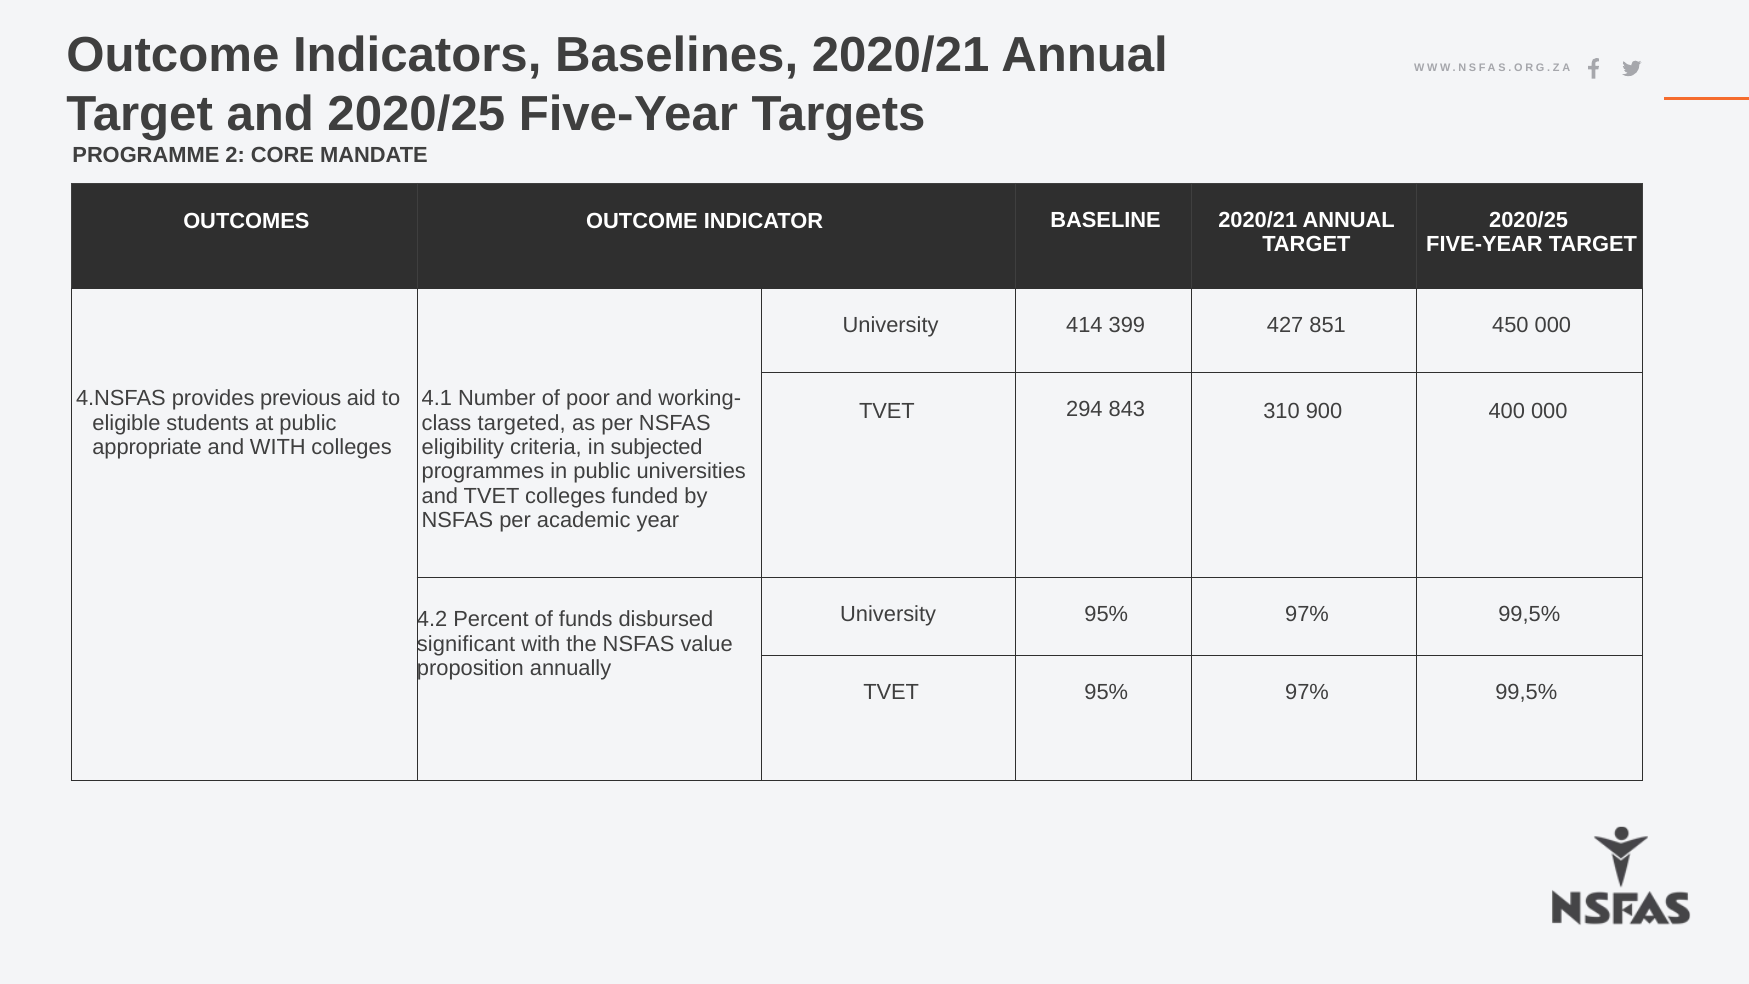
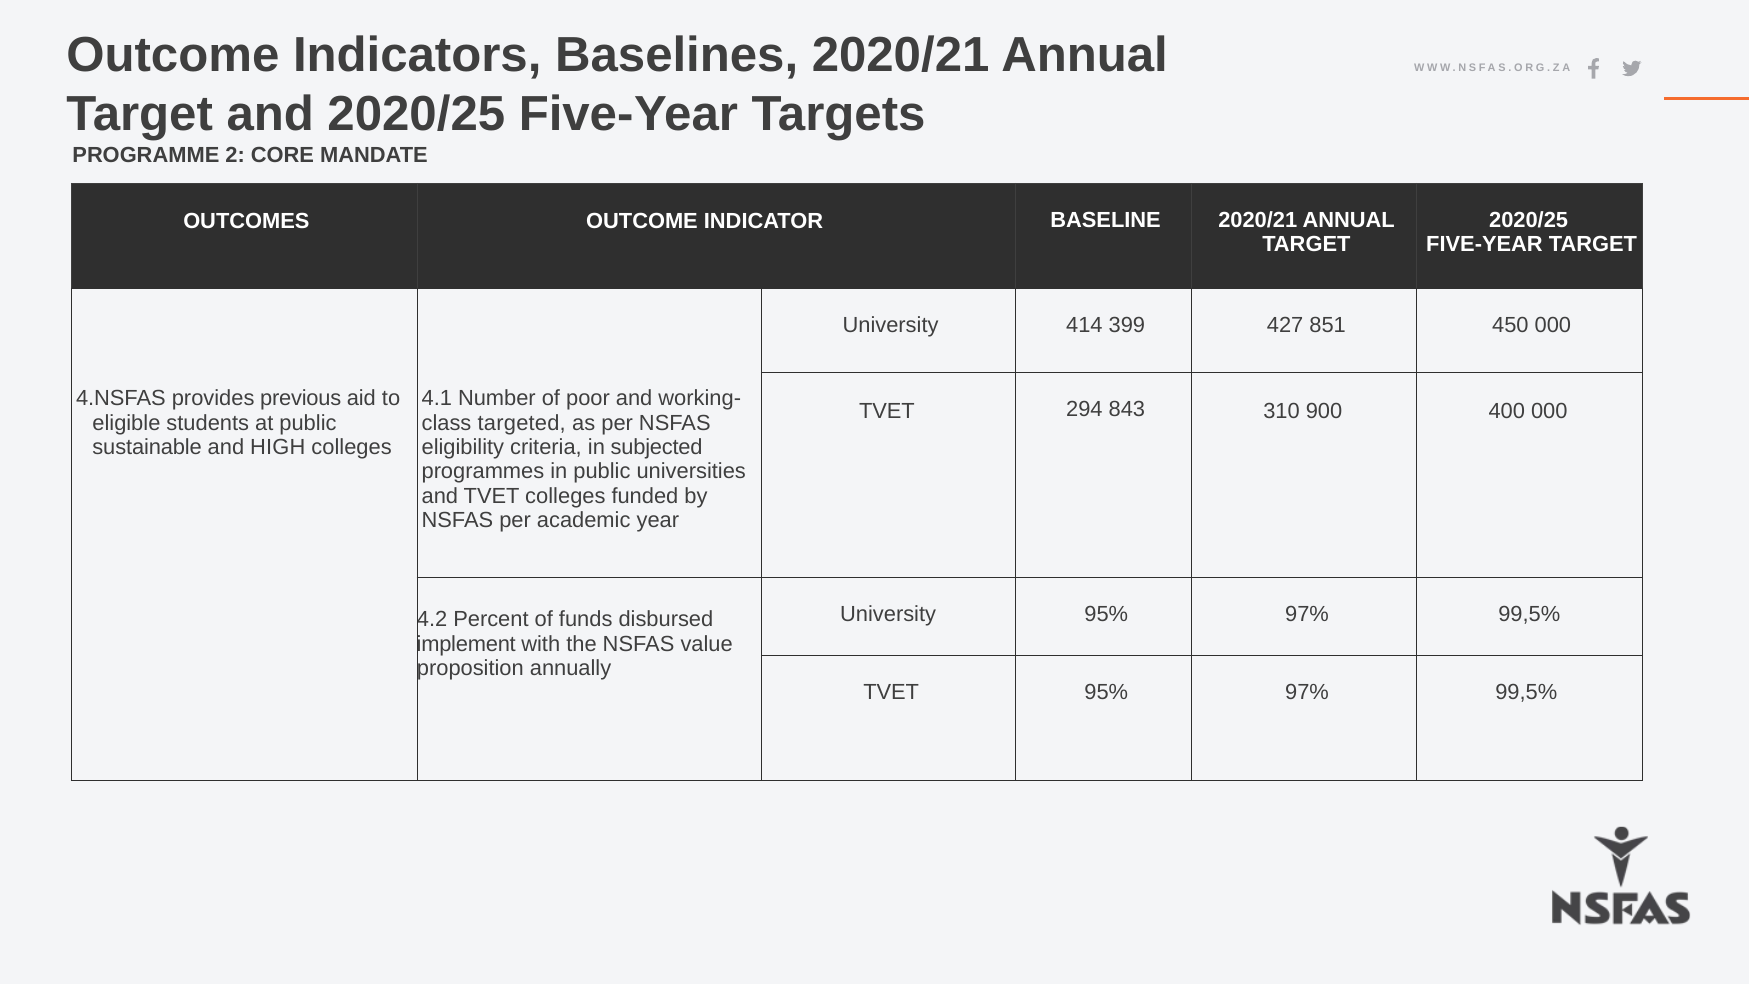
appropriate: appropriate -> sustainable (147, 447)
and WITH: WITH -> HIGH (278, 447)
significant: significant -> implement (466, 644)
